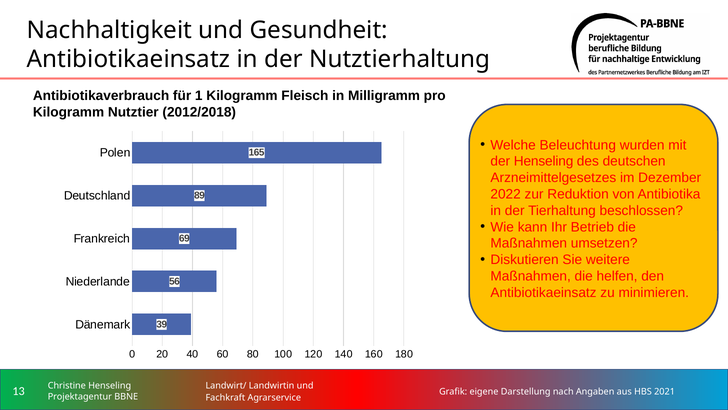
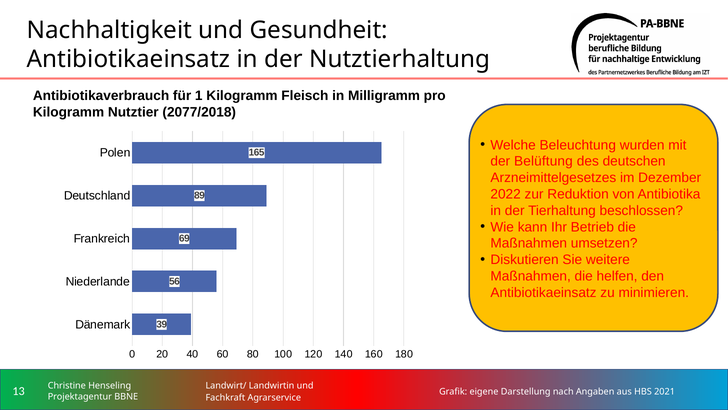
2012/2018: 2012/2018 -> 2077/2018 (199, 112)
der Henseling: Henseling -> Belüftung (543, 161)
